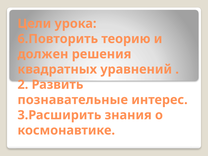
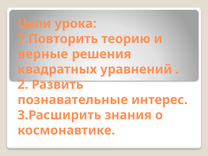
6.Повторить: 6.Повторить -> 7.Повторить (58, 39)
должен: должен -> верные (43, 54)
